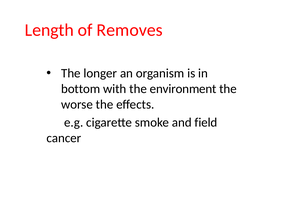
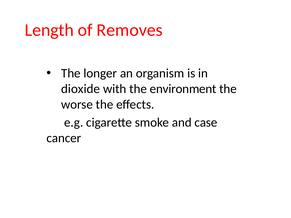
bottom: bottom -> dioxide (81, 89)
field: field -> case (206, 123)
